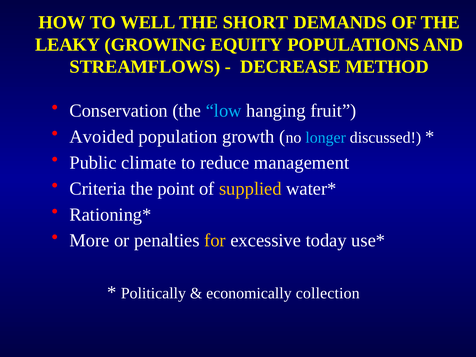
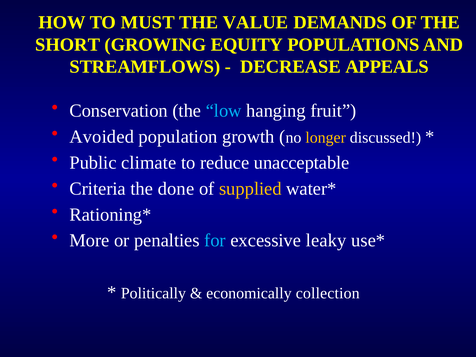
WELL: WELL -> MUST (148, 22)
SHORT: SHORT -> VALUE (255, 22)
LEAKY: LEAKY -> SHORT (68, 45)
METHOD: METHOD -> APPEALS (387, 67)
longer colour: light blue -> yellow (326, 138)
management: management -> unacceptable (302, 163)
point: point -> done (176, 189)
for colour: yellow -> light blue (215, 241)
today: today -> leaky (326, 241)
